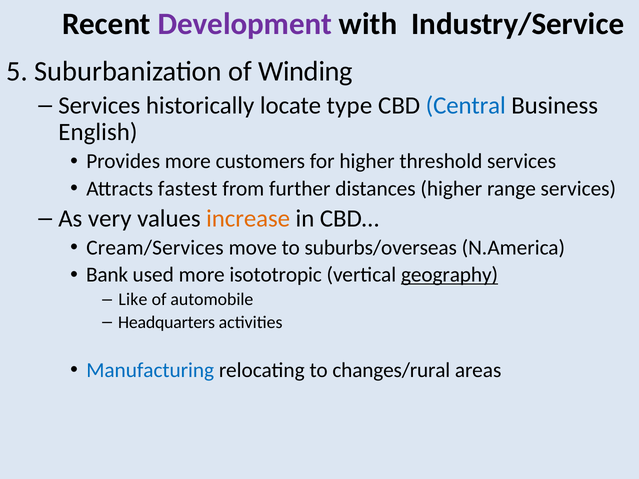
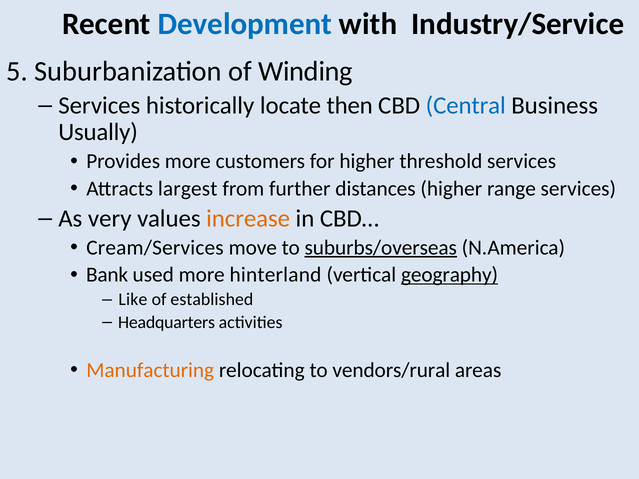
Development colour: purple -> blue (245, 24)
type: type -> then (350, 105)
English: English -> Usually (98, 132)
fastest: fastest -> largest (188, 189)
suburbs/overseas underline: none -> present (381, 248)
isototropic: isototropic -> hinterland (275, 275)
automobile: automobile -> established (212, 300)
Manufacturing colour: blue -> orange (150, 370)
changes/rural: changes/rural -> vendors/rural (391, 370)
